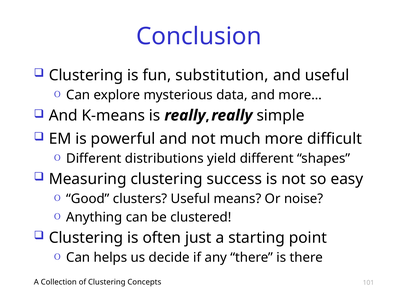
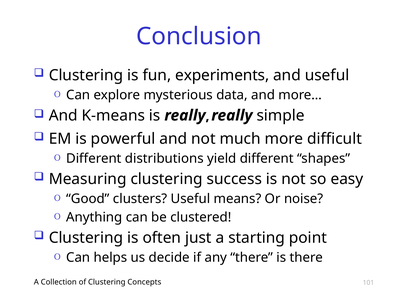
substitution: substitution -> experiments (222, 75)
